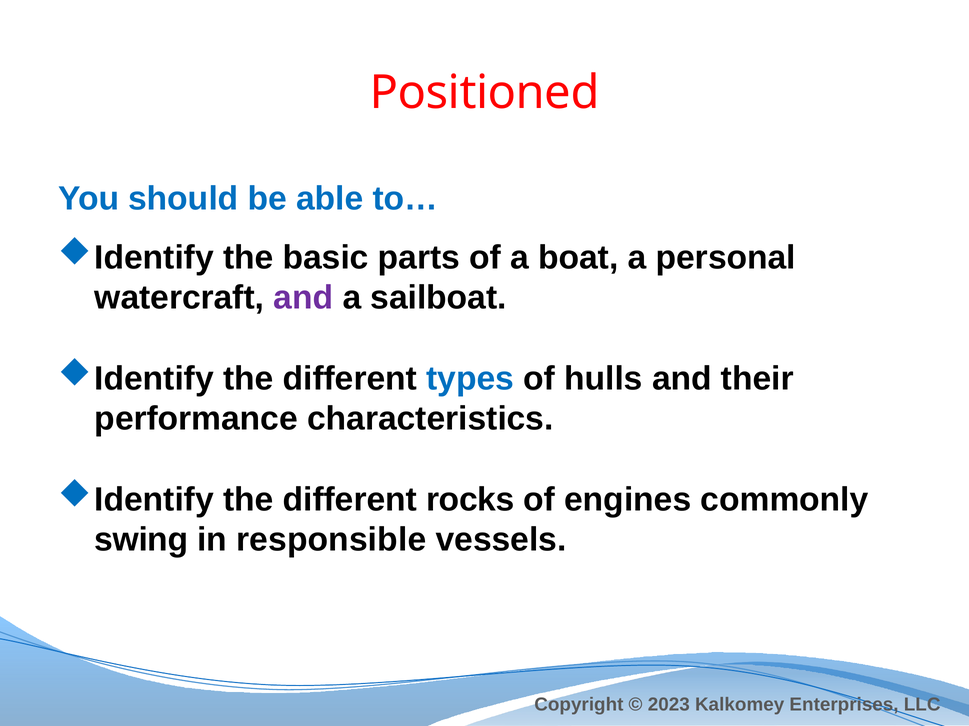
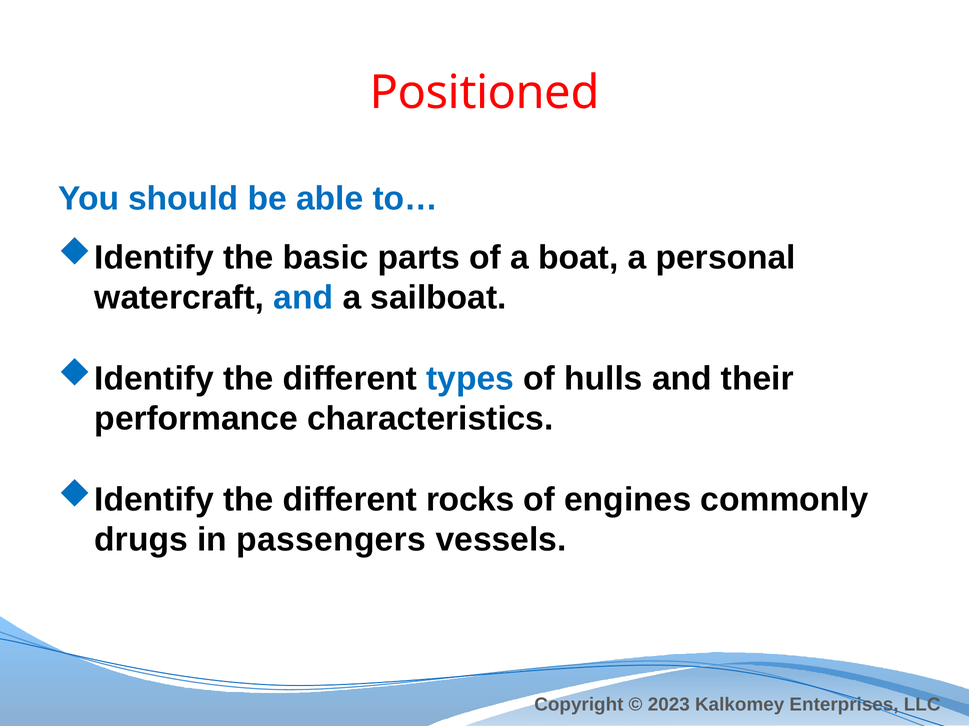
and colour: purple -> blue (303, 298)
swing: swing -> drugs (141, 540)
responsible: responsible -> passengers (331, 540)
